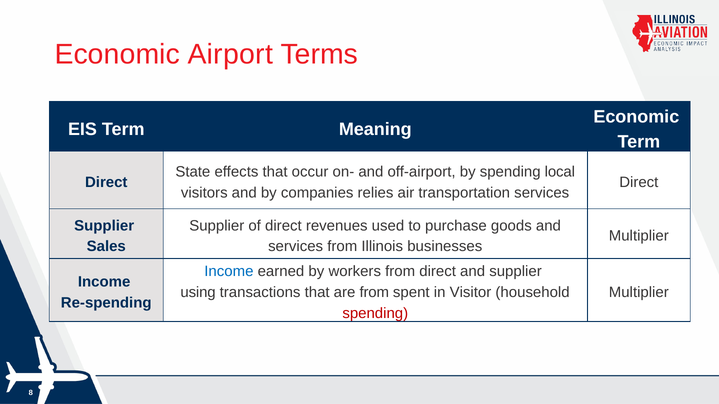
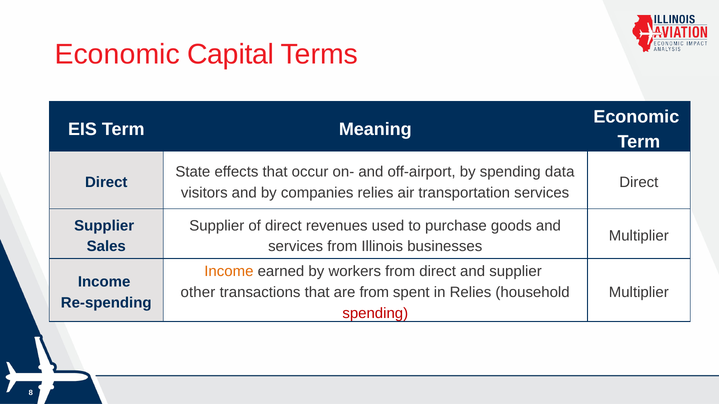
Airport: Airport -> Capital (231, 54)
local: local -> data (560, 172)
Income colour: blue -> orange (229, 272)
using: using -> other (198, 293)
in Visitor: Visitor -> Relies (470, 293)
